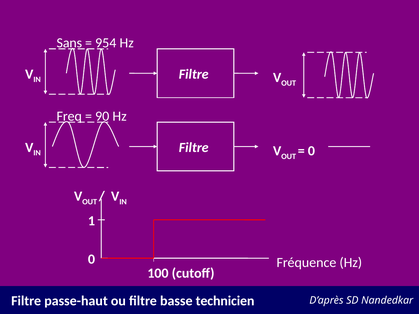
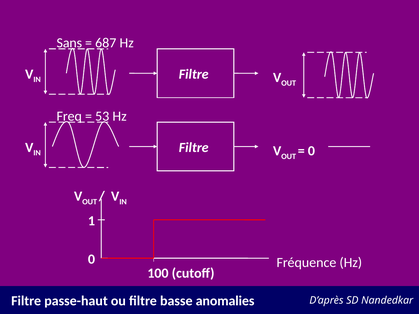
954: 954 -> 687 (106, 43)
90: 90 -> 53 (102, 116)
technicien: technicien -> anomalies (225, 301)
